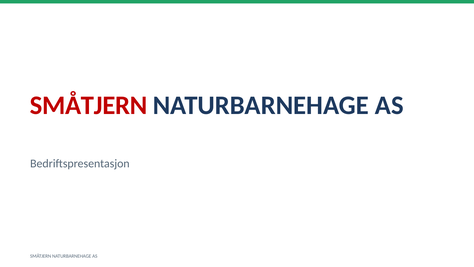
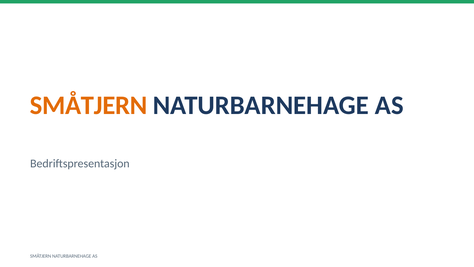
SMÅTJERN colour: red -> orange (89, 105)
